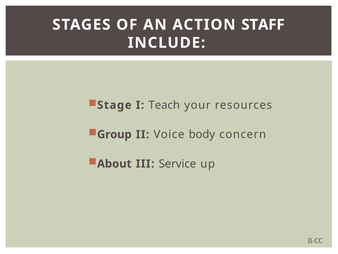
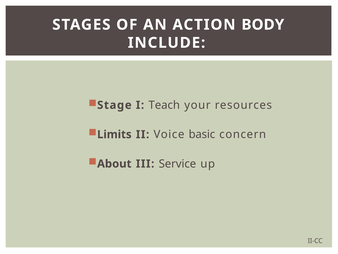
STAFF: STAFF -> BODY (263, 25)
Group: Group -> Limits (114, 134)
body: body -> basic (202, 134)
